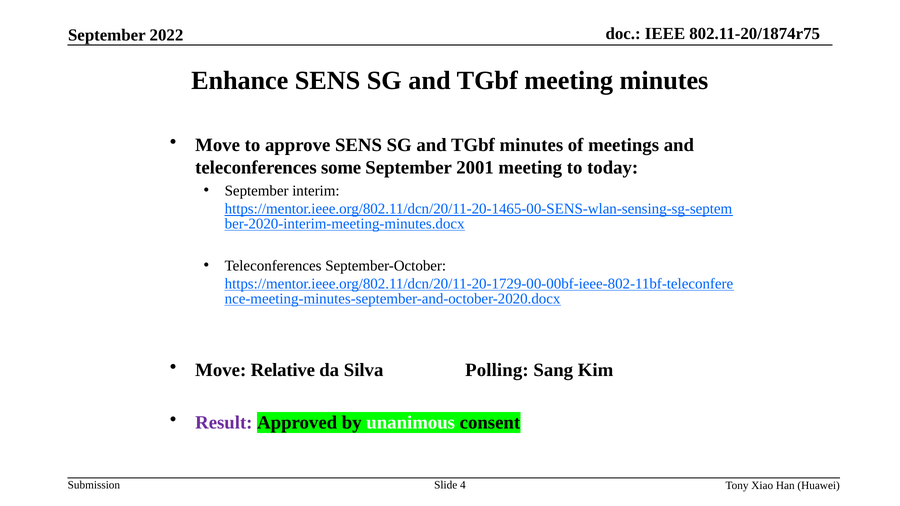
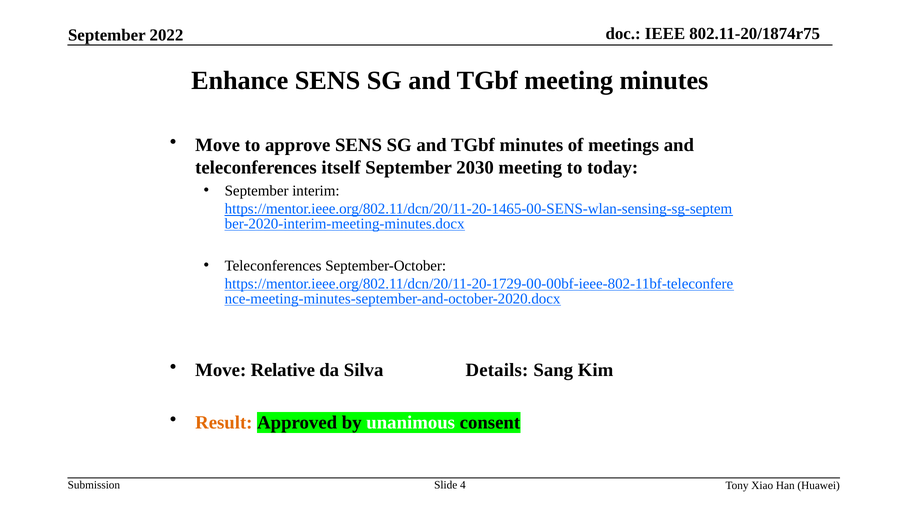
some: some -> itself (341, 168)
2001: 2001 -> 2030 (475, 168)
Polling: Polling -> Details (497, 370)
Result colour: purple -> orange (224, 423)
